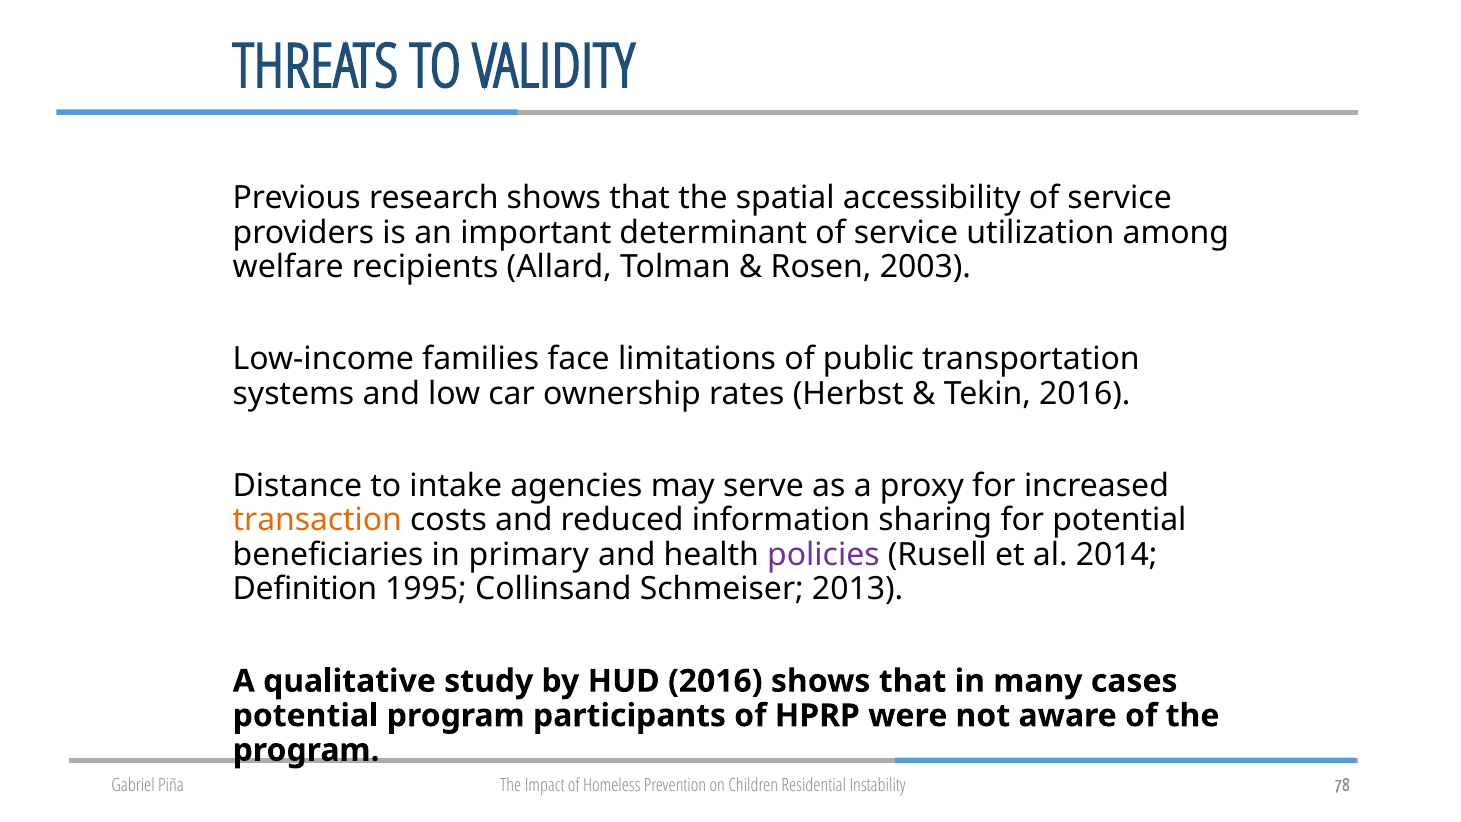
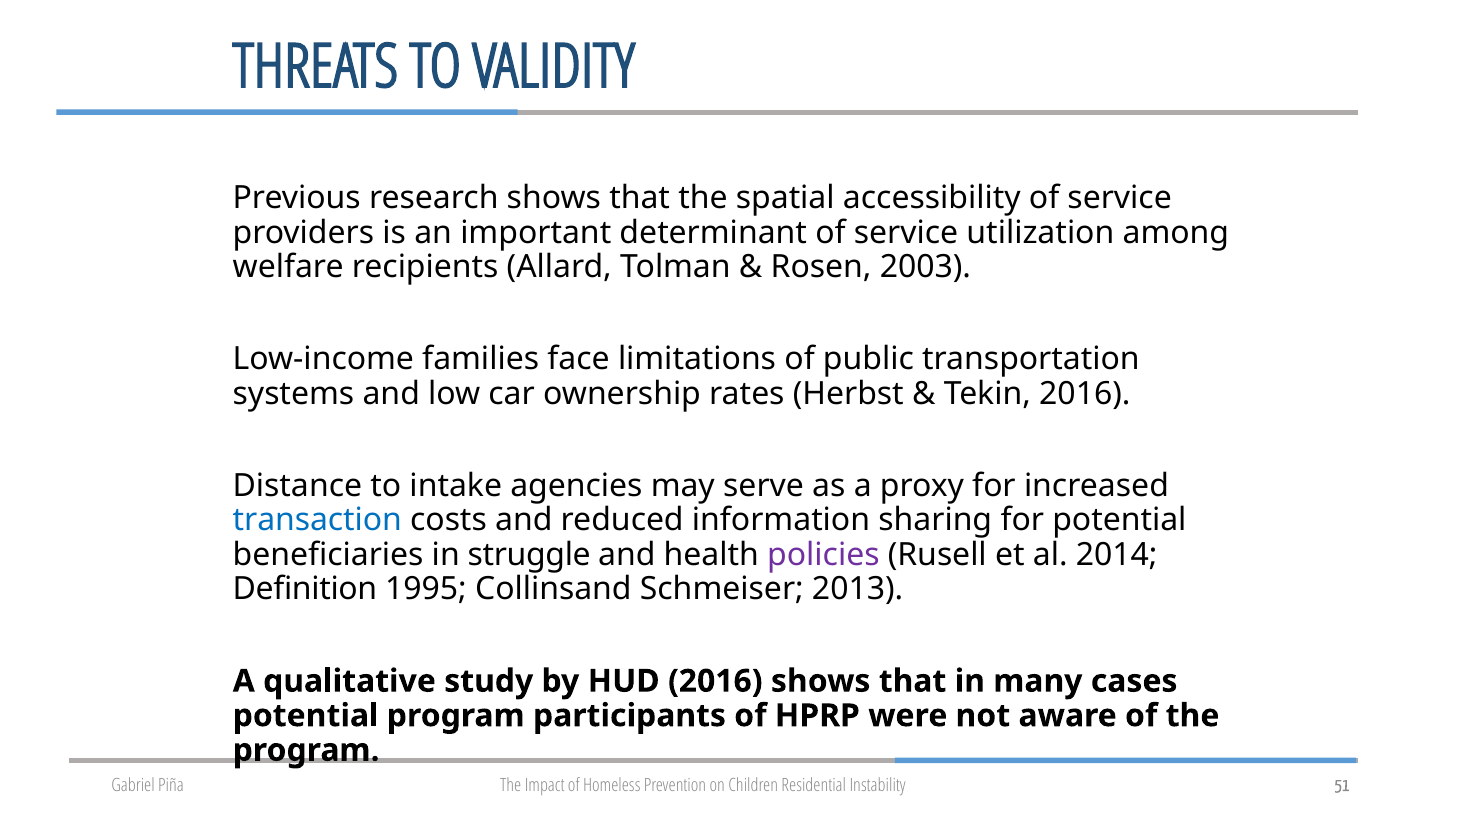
transaction colour: orange -> blue (317, 520)
primary: primary -> struggle (529, 555)
78: 78 -> 51 (1342, 785)
